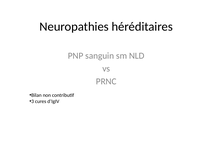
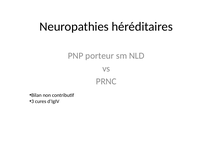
sanguin: sanguin -> porteur (100, 56)
